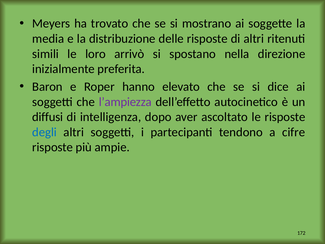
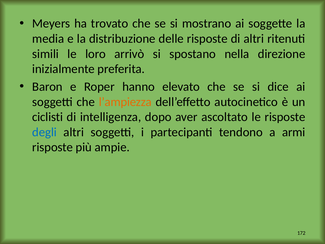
l’ampiezza colour: purple -> orange (125, 102)
diffusi: diffusi -> ciclisti (48, 117)
cifre: cifre -> armi (294, 132)
